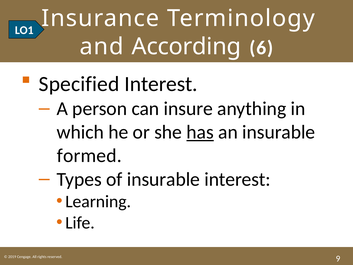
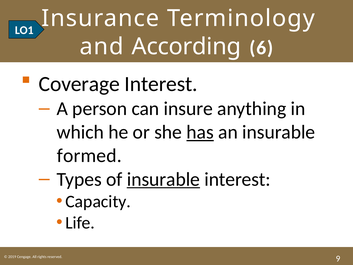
Specified: Specified -> Coverage (79, 84)
insurable underline: none -> present (163, 179)
Learning: Learning -> Capacity (98, 201)
